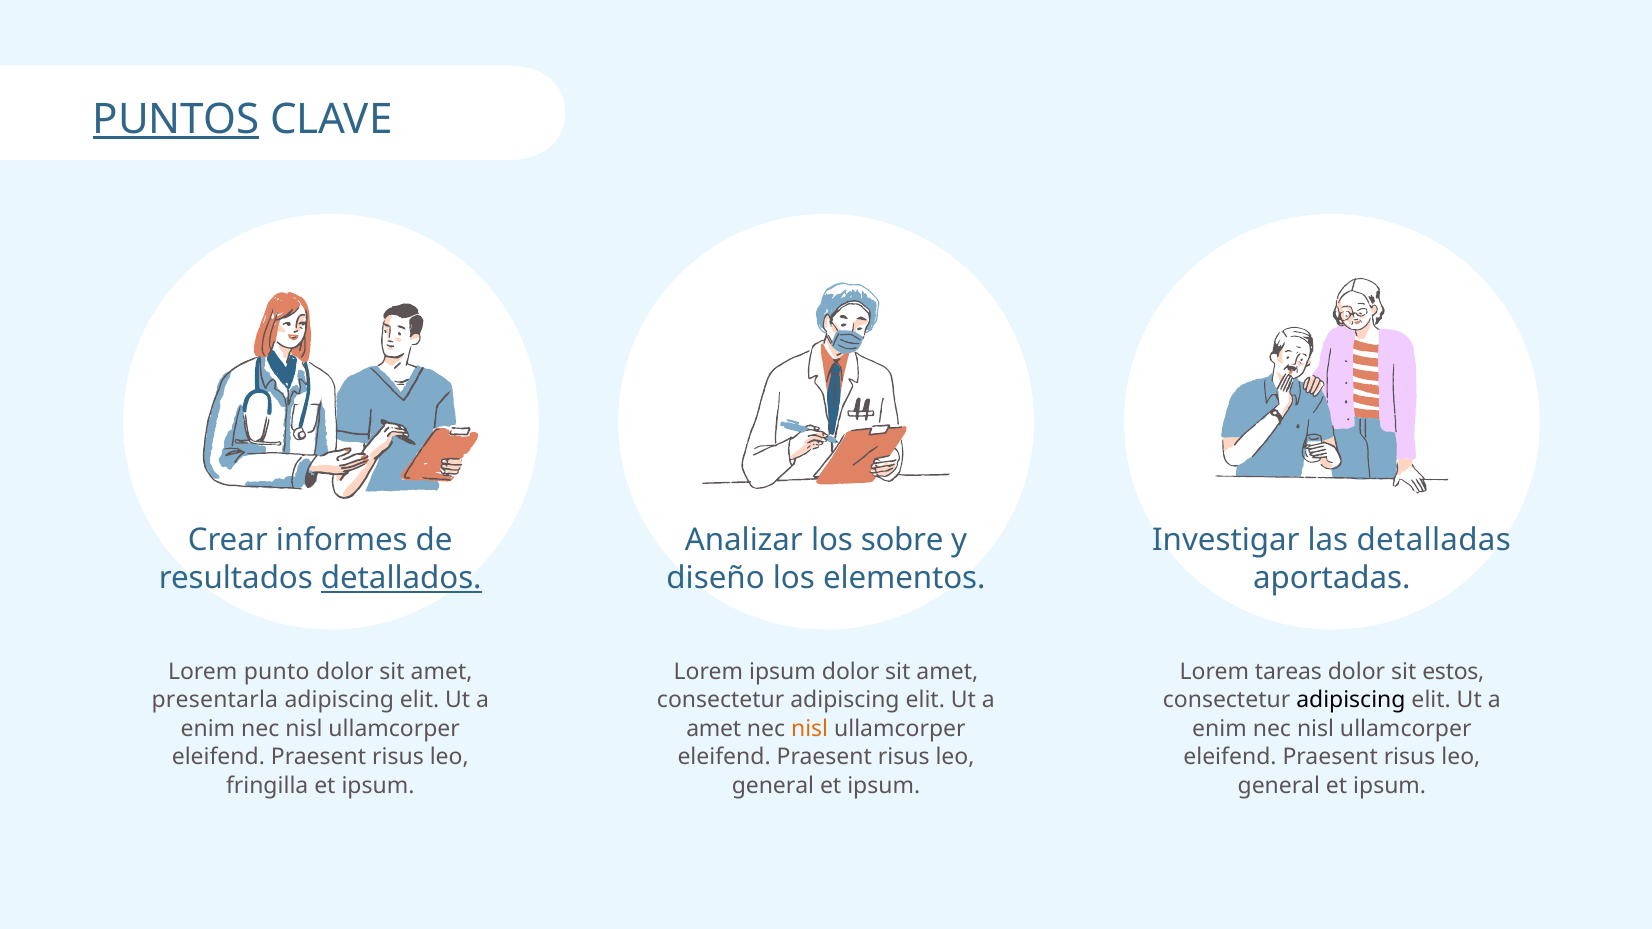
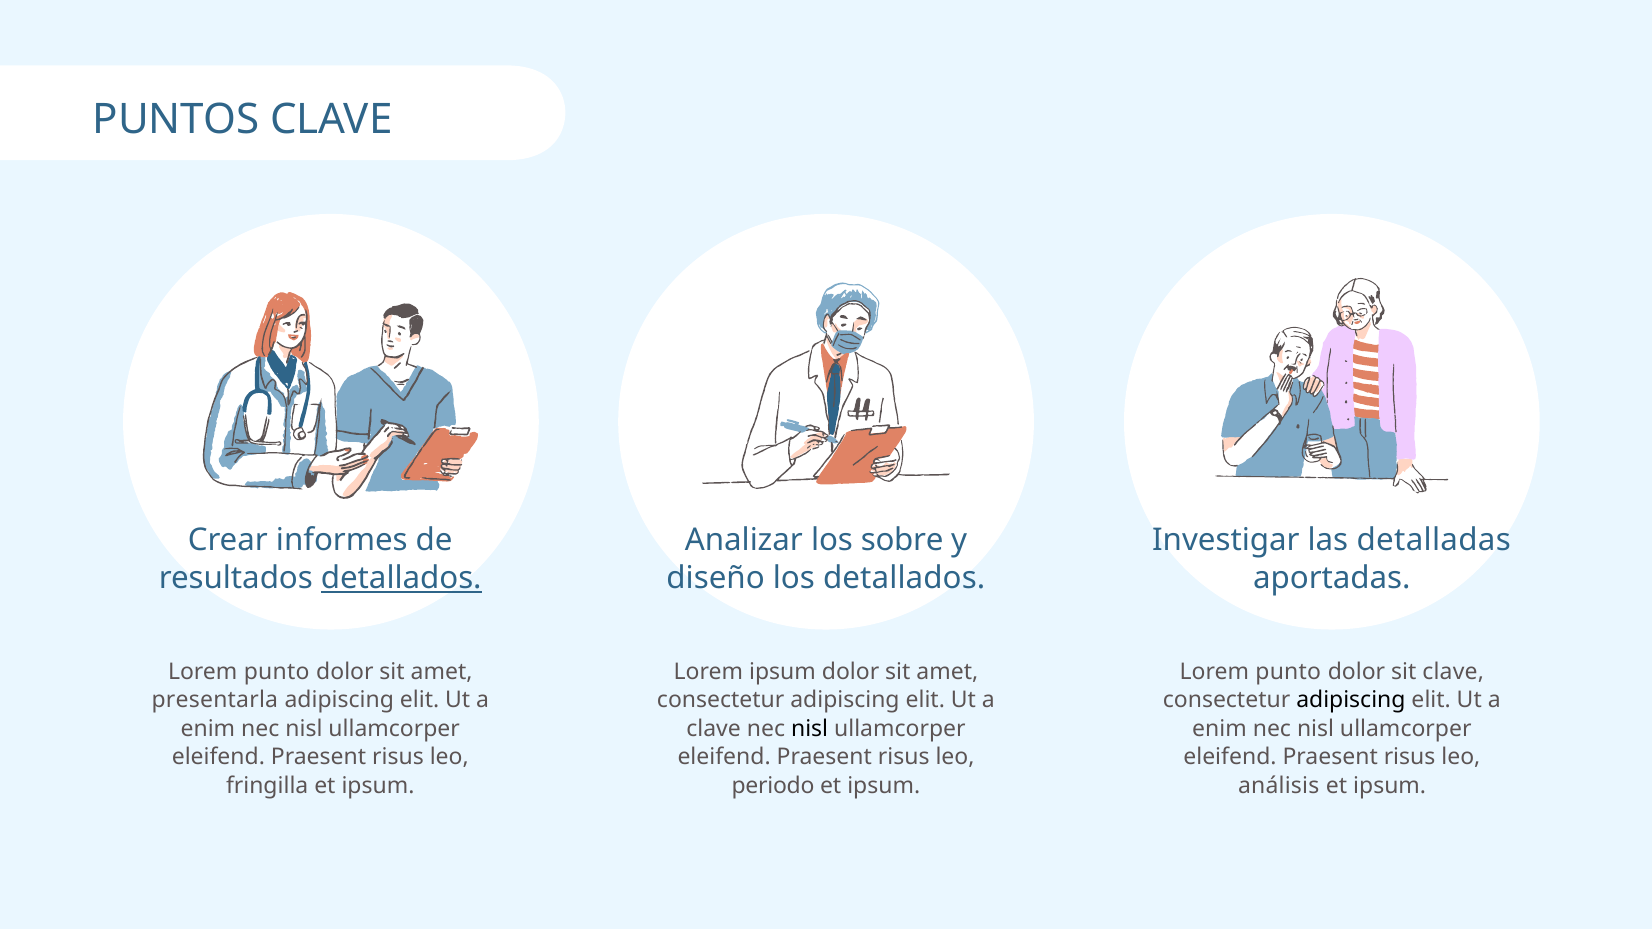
PUNTOS underline: present -> none (176, 119)
los elementos: elementos -> detallados (904, 579)
tareas: tareas -> punto (1288, 672)
sit estos: estos -> clave (1453, 672)
amet: amet -> clave (714, 729)
nisl colour: orange -> black (810, 729)
general: general -> periodo (773, 786)
general: general -> análisis (1279, 786)
